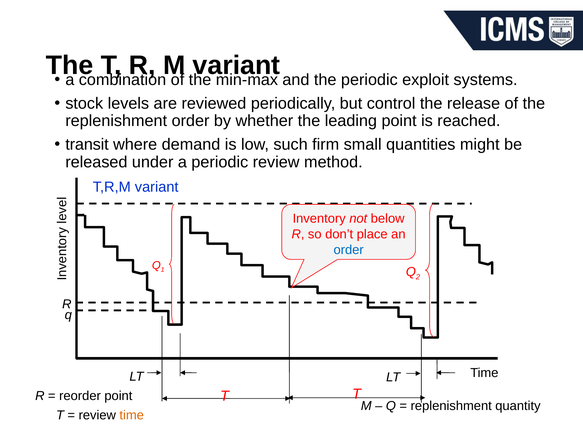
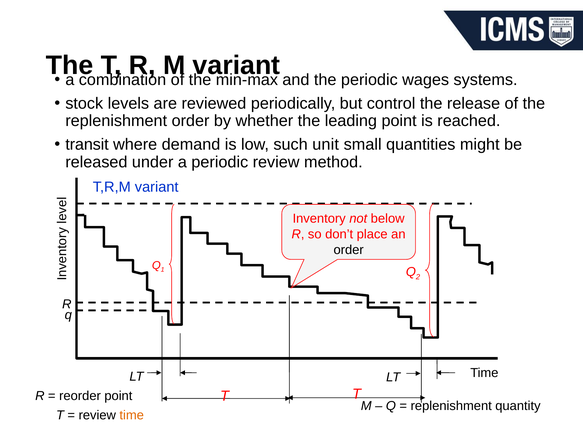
exploit: exploit -> wages (426, 80)
firm: firm -> unit (326, 144)
order colour: blue -> black (349, 249)
